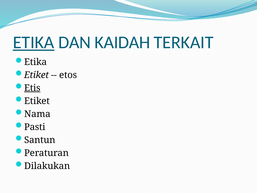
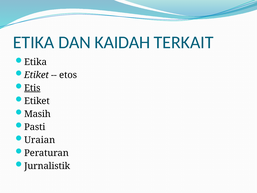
ETIKA underline: present -> none (34, 42)
Nama: Nama -> Masih (37, 114)
Santun: Santun -> Uraian (40, 140)
Dilakukan: Dilakukan -> Jurnalistik (47, 166)
